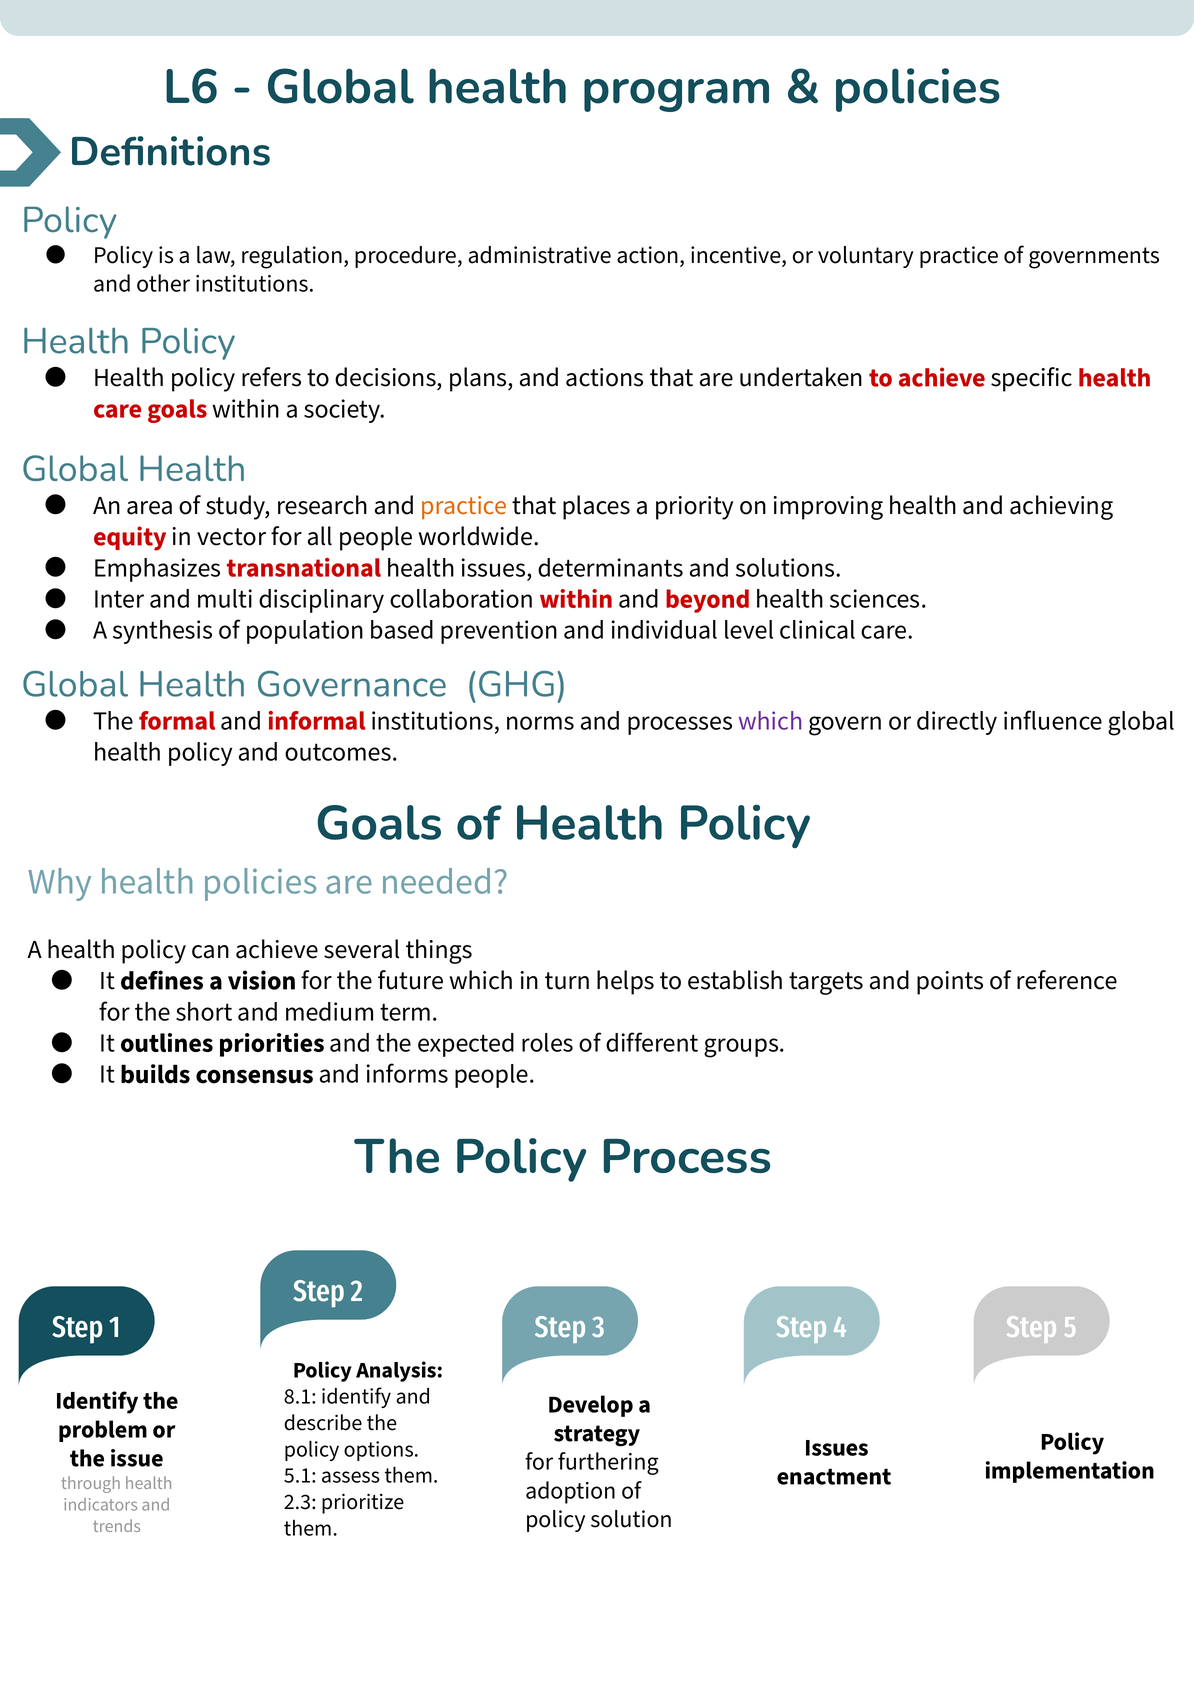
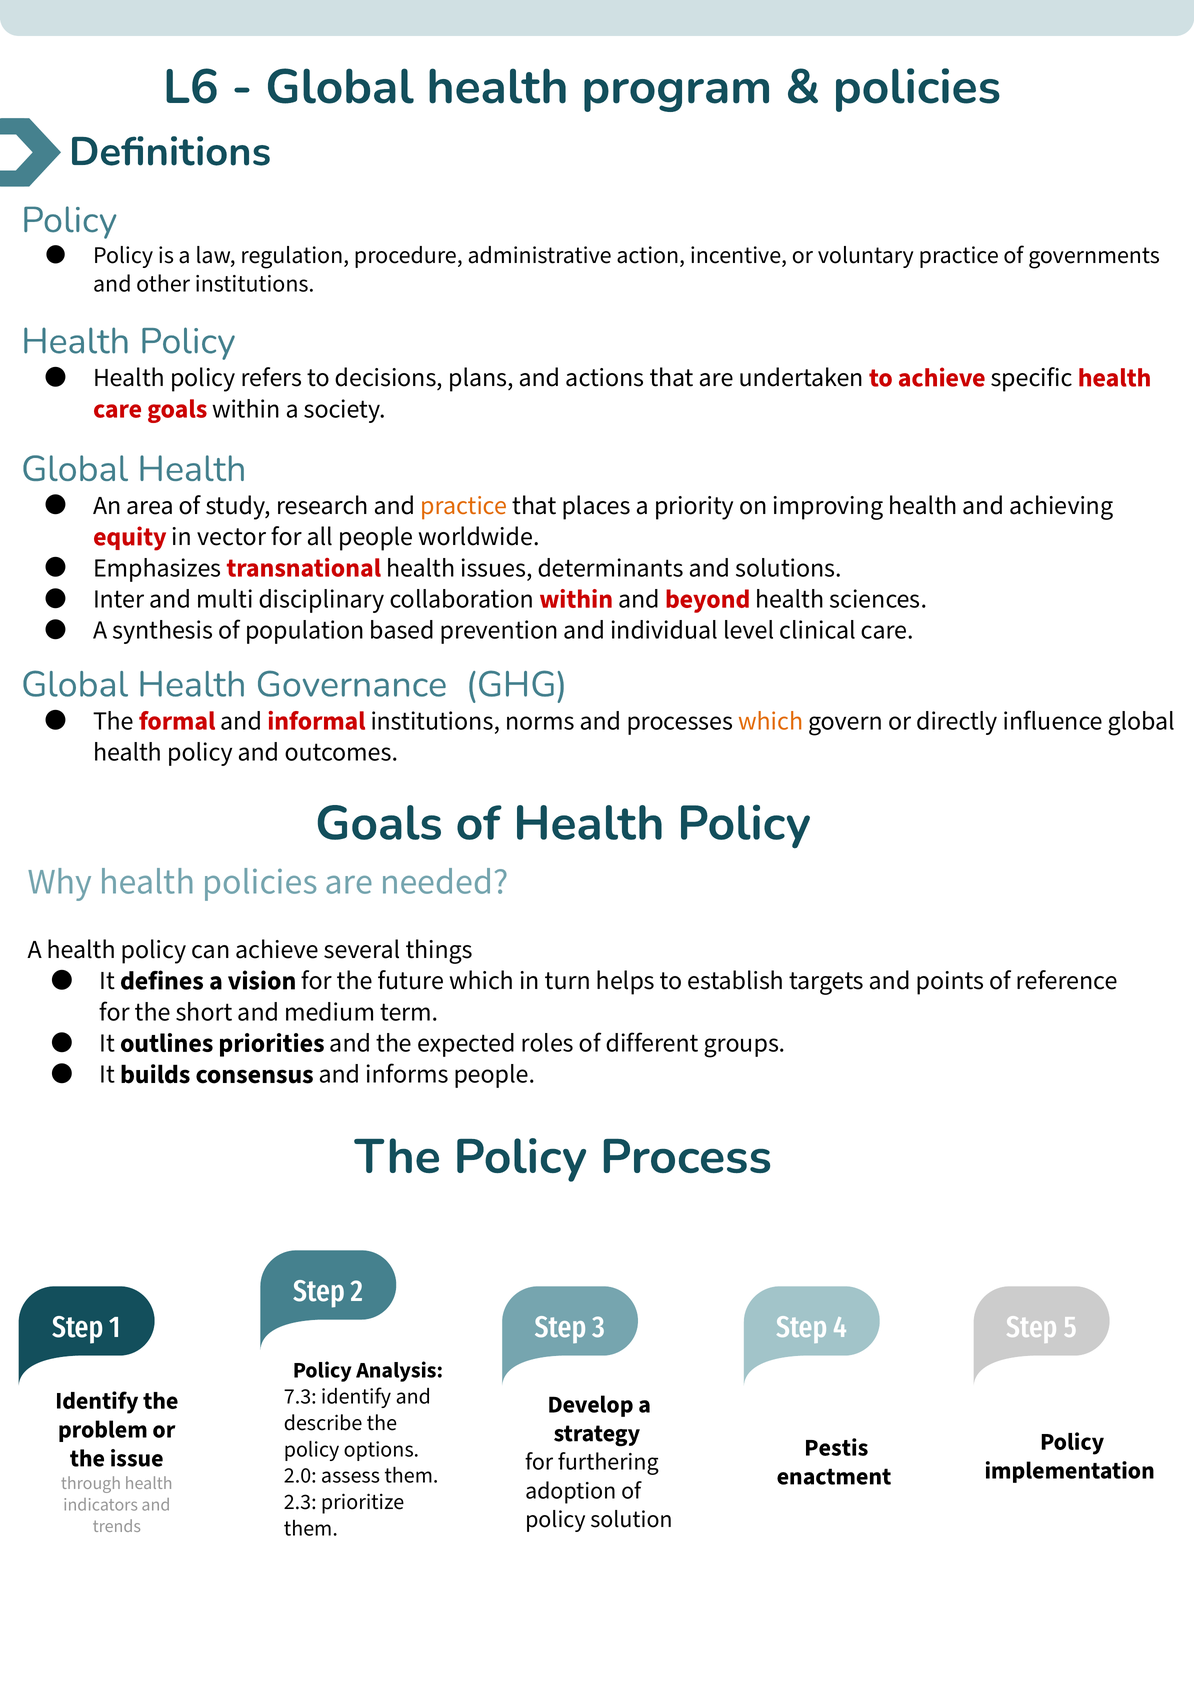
which colour: purple -> orange (771, 721)
8.1: 8.1 -> 7.3 (300, 1397)
Issues: Issues -> Pestis (836, 1448)
5.1: 5.1 -> 2.0 (300, 1476)
